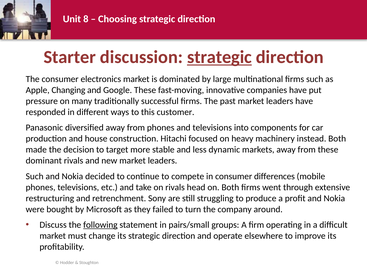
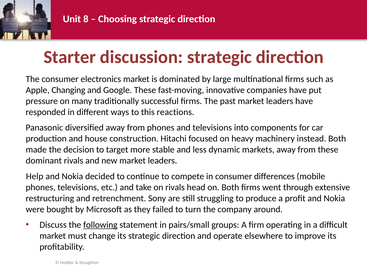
strategic underline: present -> none (219, 57)
customer: customer -> reactions (176, 112)
Such: Such -> Help (35, 176)
